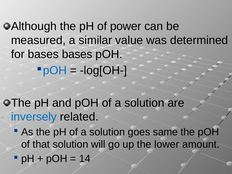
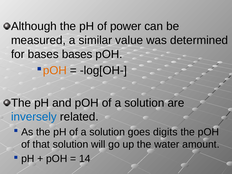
pOH colour: blue -> orange (55, 70)
same: same -> digits (165, 132)
lower: lower -> water (167, 144)
